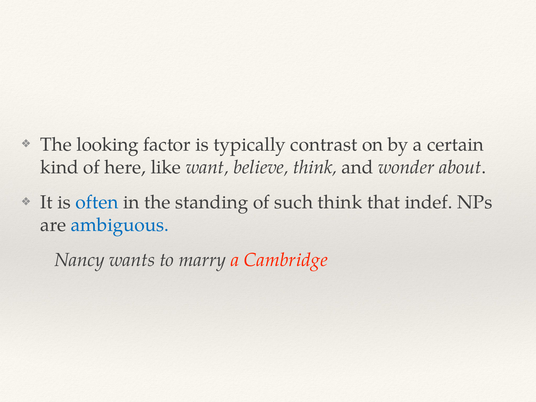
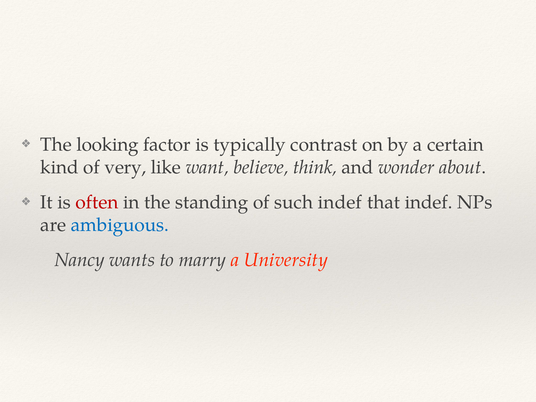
here: here -> very (125, 167)
often colour: blue -> red (97, 202)
such think: think -> indef (340, 202)
Cambridge: Cambridge -> University (286, 260)
